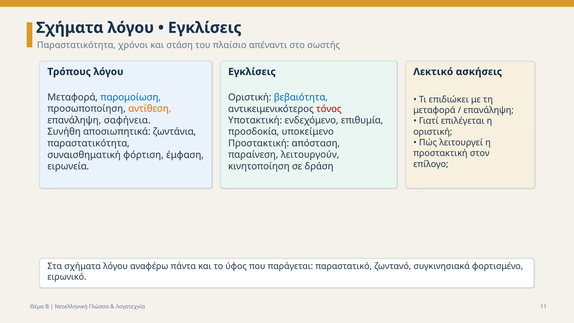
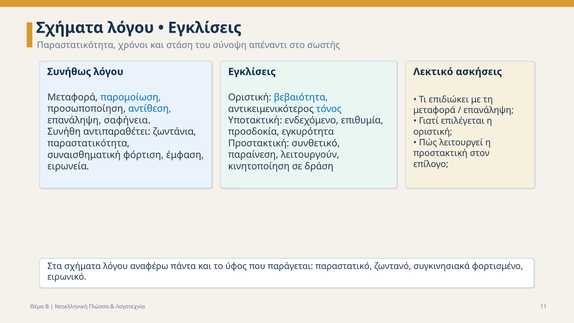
πλαίσιο: πλαίσιο -> σύνοψη (230, 45)
Τρόπους: Τρόπους -> Συνήθως (69, 72)
αντίθεση colour: orange -> blue (150, 109)
τόνος colour: red -> blue (329, 109)
αποσιωπητικά: αποσιωπητικά -> αντιπαραθέτει (117, 132)
υποκείμενο: υποκείμενο -> εγκυρότητα (308, 132)
απόσταση: απόσταση -> συνθετικό (316, 143)
